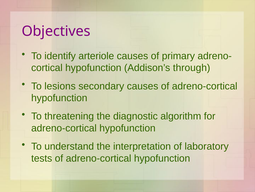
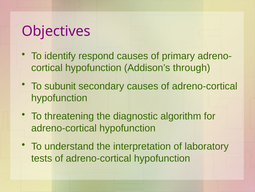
arteriole: arteriole -> respond (96, 56)
lesions: lesions -> subunit (60, 86)
